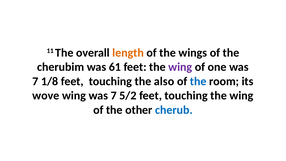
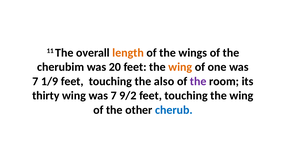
61: 61 -> 20 (115, 67)
wing colour: purple -> orange (180, 67)
1/8: 1/8 -> 1/9 (50, 81)
the colour: blue -> purple (198, 81)
wove: wove -> thirty (46, 96)
5/2: 5/2 -> 9/2 (128, 96)
